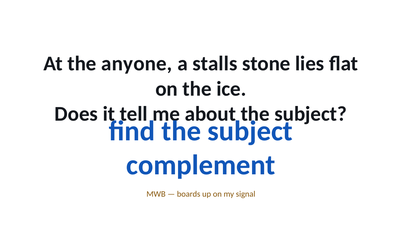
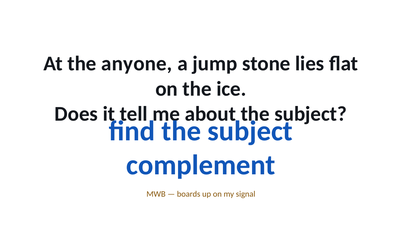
stalls: stalls -> jump (215, 64)
